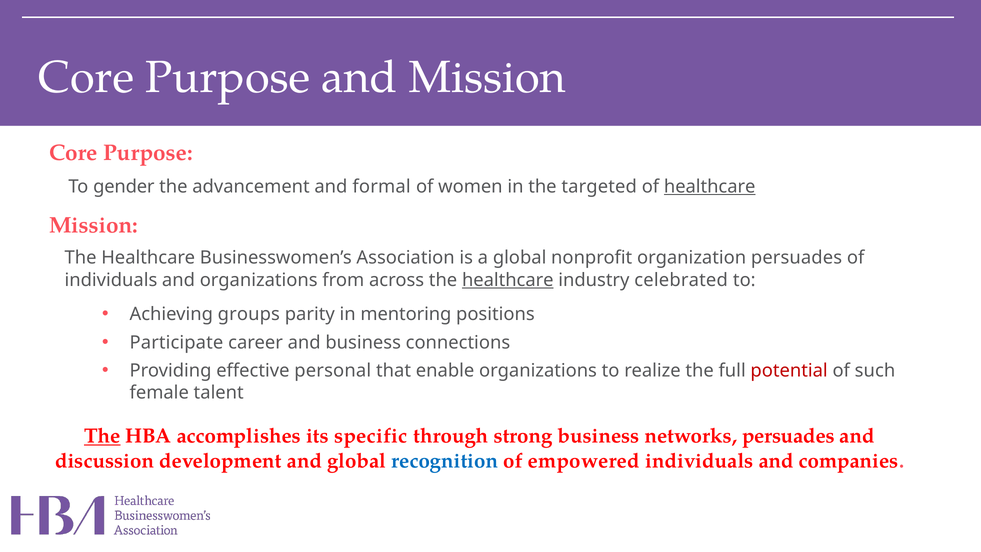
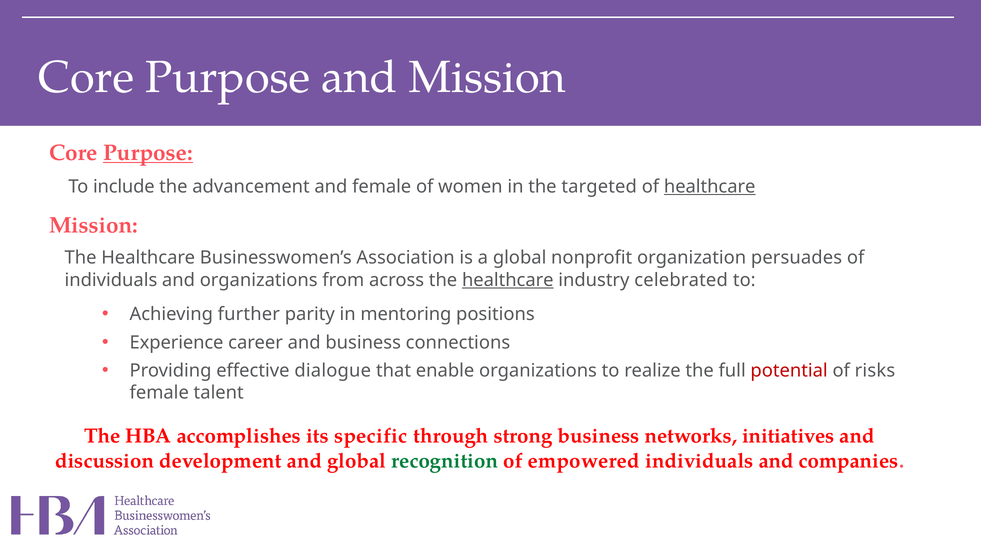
Purpose underline: none -> present (148, 153)
gender: gender -> include (124, 186)
and formal: formal -> female (382, 186)
groups: groups -> further (249, 314)
Participate: Participate -> Experience (177, 342)
personal: personal -> dialogue (333, 371)
such: such -> risks (875, 371)
The underline: present -> none (102, 436)
networks persuades: persuades -> initiatives (788, 436)
recognition colour: blue -> green (445, 461)
